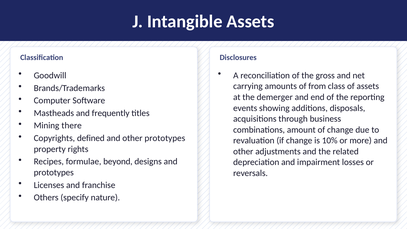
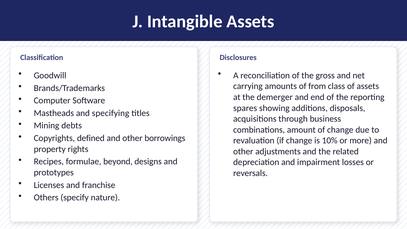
events: events -> spares (245, 108)
frequently: frequently -> specifying (111, 113)
there: there -> debts (72, 126)
other prototypes: prototypes -> borrowings (165, 138)
